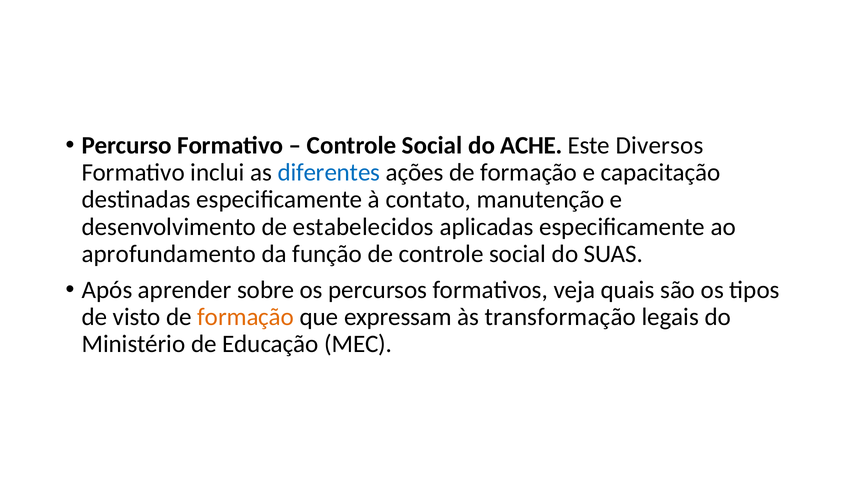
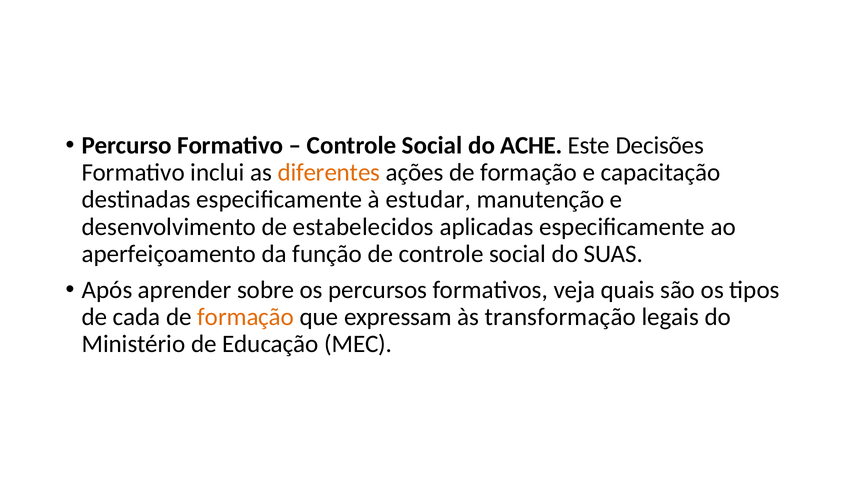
Diversos: Diversos -> Decisões (660, 145)
diferentes colour: blue -> orange (329, 172)
contato: contato -> estudar (428, 200)
aprofundamento: aprofundamento -> aperfeiçoamento (169, 254)
visto: visto -> cada (137, 317)
